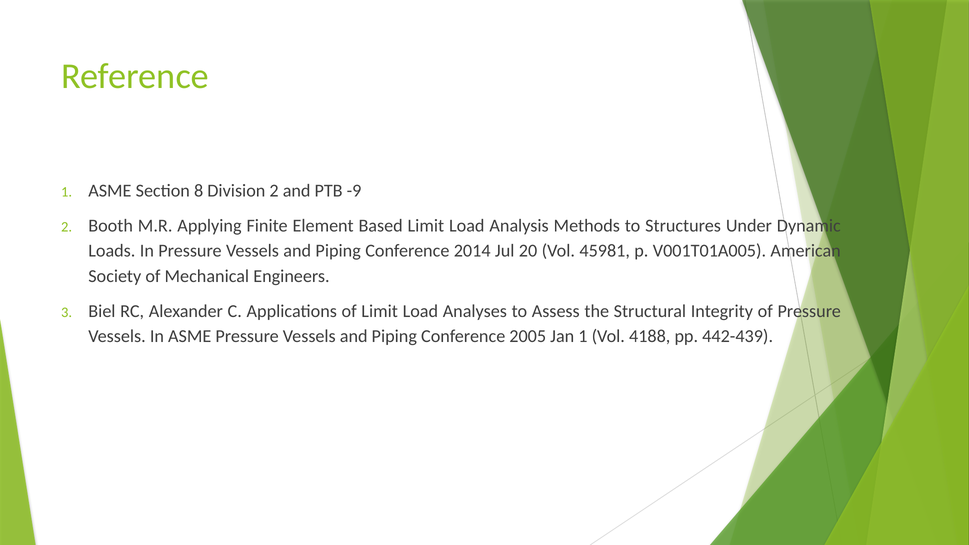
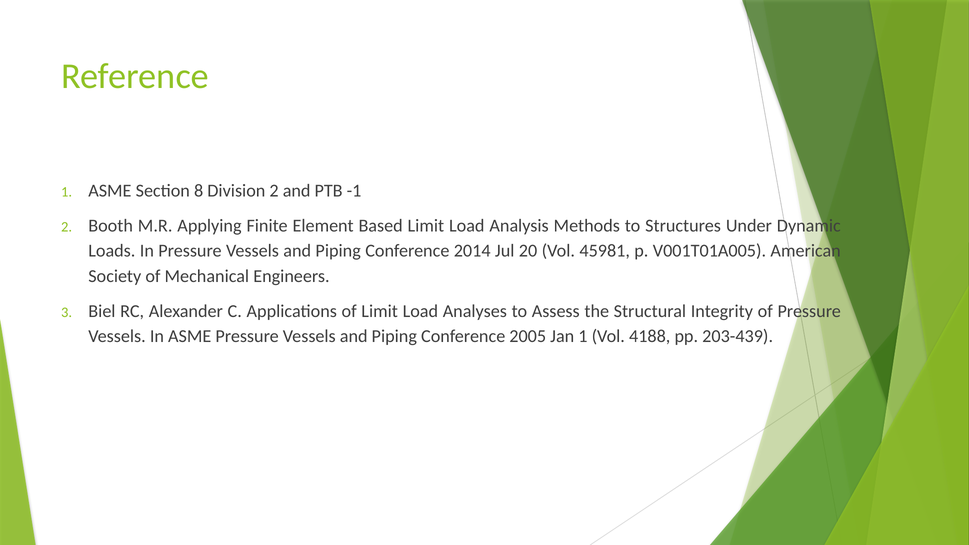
-9: -9 -> -1 (354, 191)
442-439: 442-439 -> 203-439 (738, 336)
